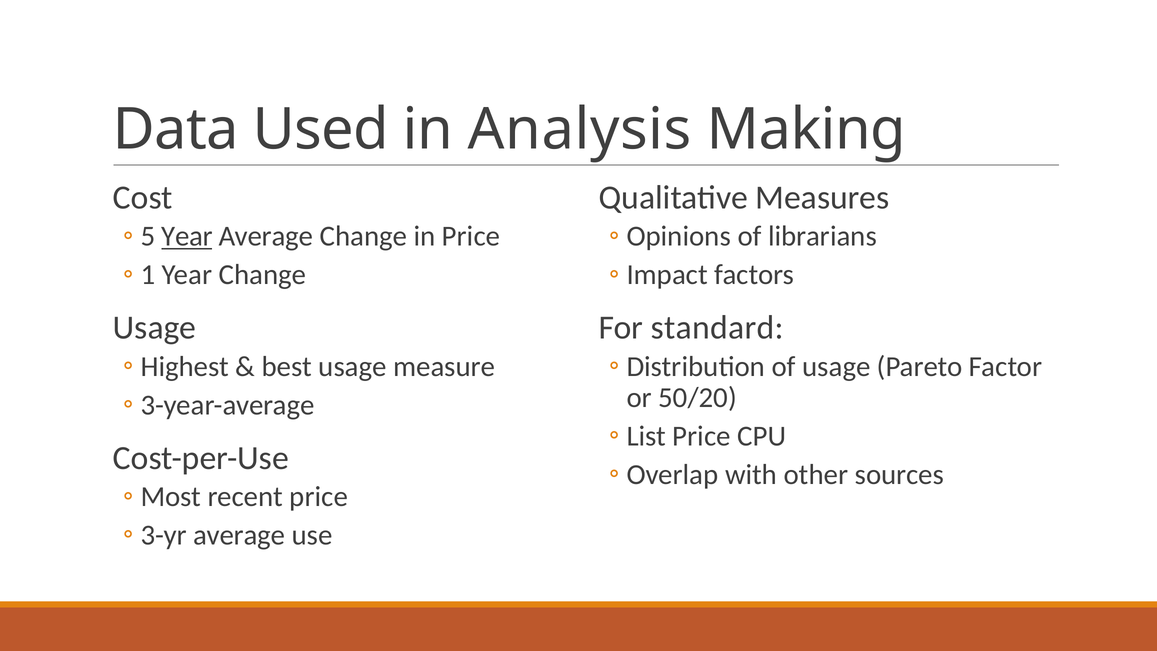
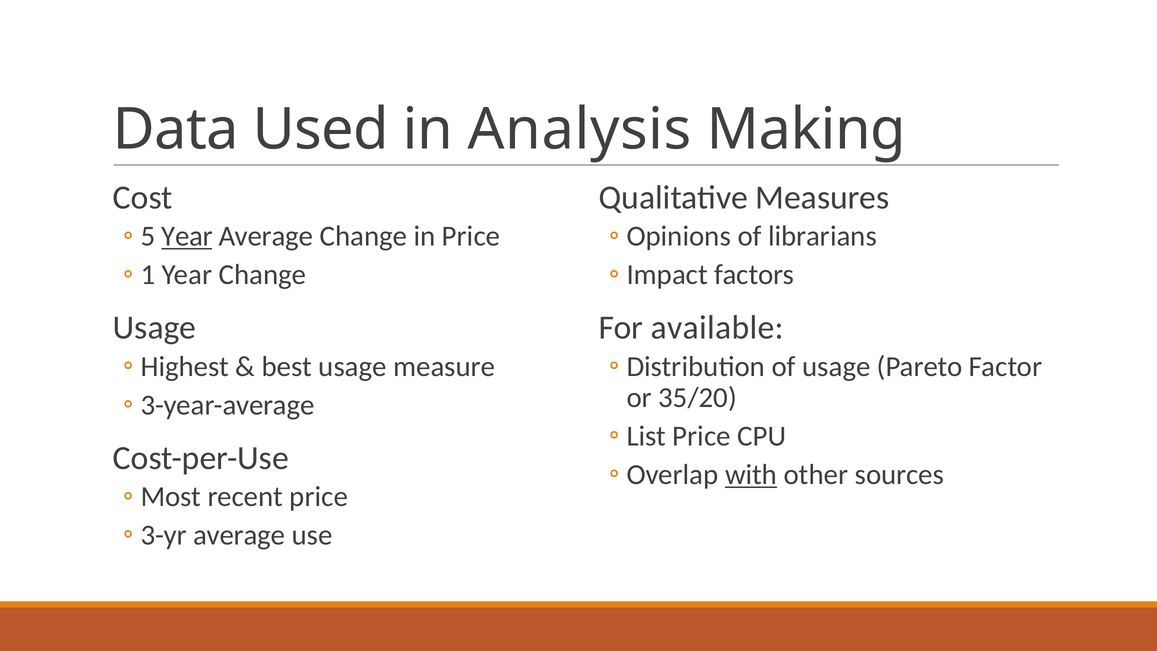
standard: standard -> available (717, 328)
50/20: 50/20 -> 35/20 (698, 398)
with underline: none -> present (751, 475)
